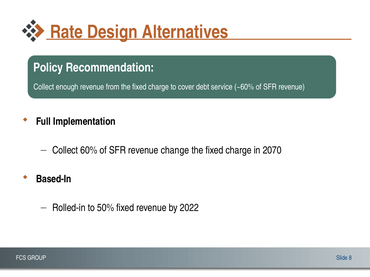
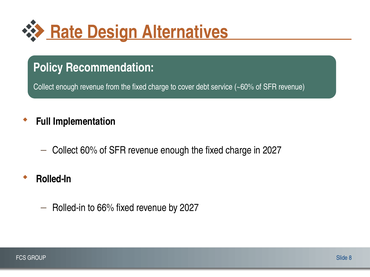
revenue change: change -> enough (175, 151)
in 2070: 2070 -> 2027 (272, 151)
Based-In: Based-In -> Rolled-In (54, 179)
50%: 50% -> 66% (106, 208)
by 2022: 2022 -> 2027 (189, 208)
